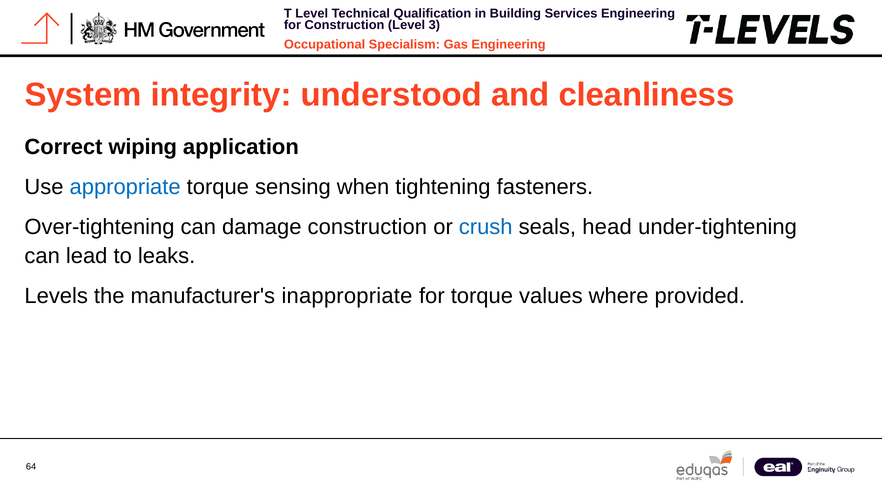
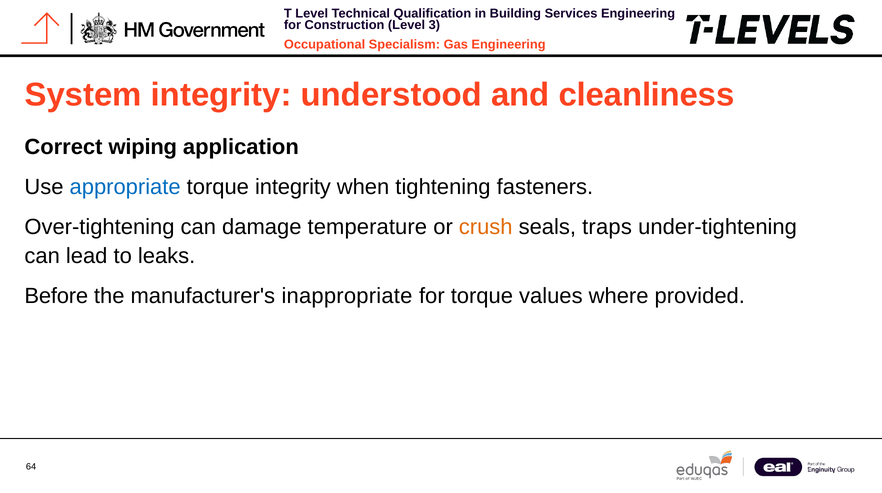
torque sensing: sensing -> integrity (293, 187)
damage construction: construction -> temperature (367, 227)
crush colour: blue -> orange (486, 227)
head: head -> traps (607, 227)
Levels: Levels -> Before (56, 296)
